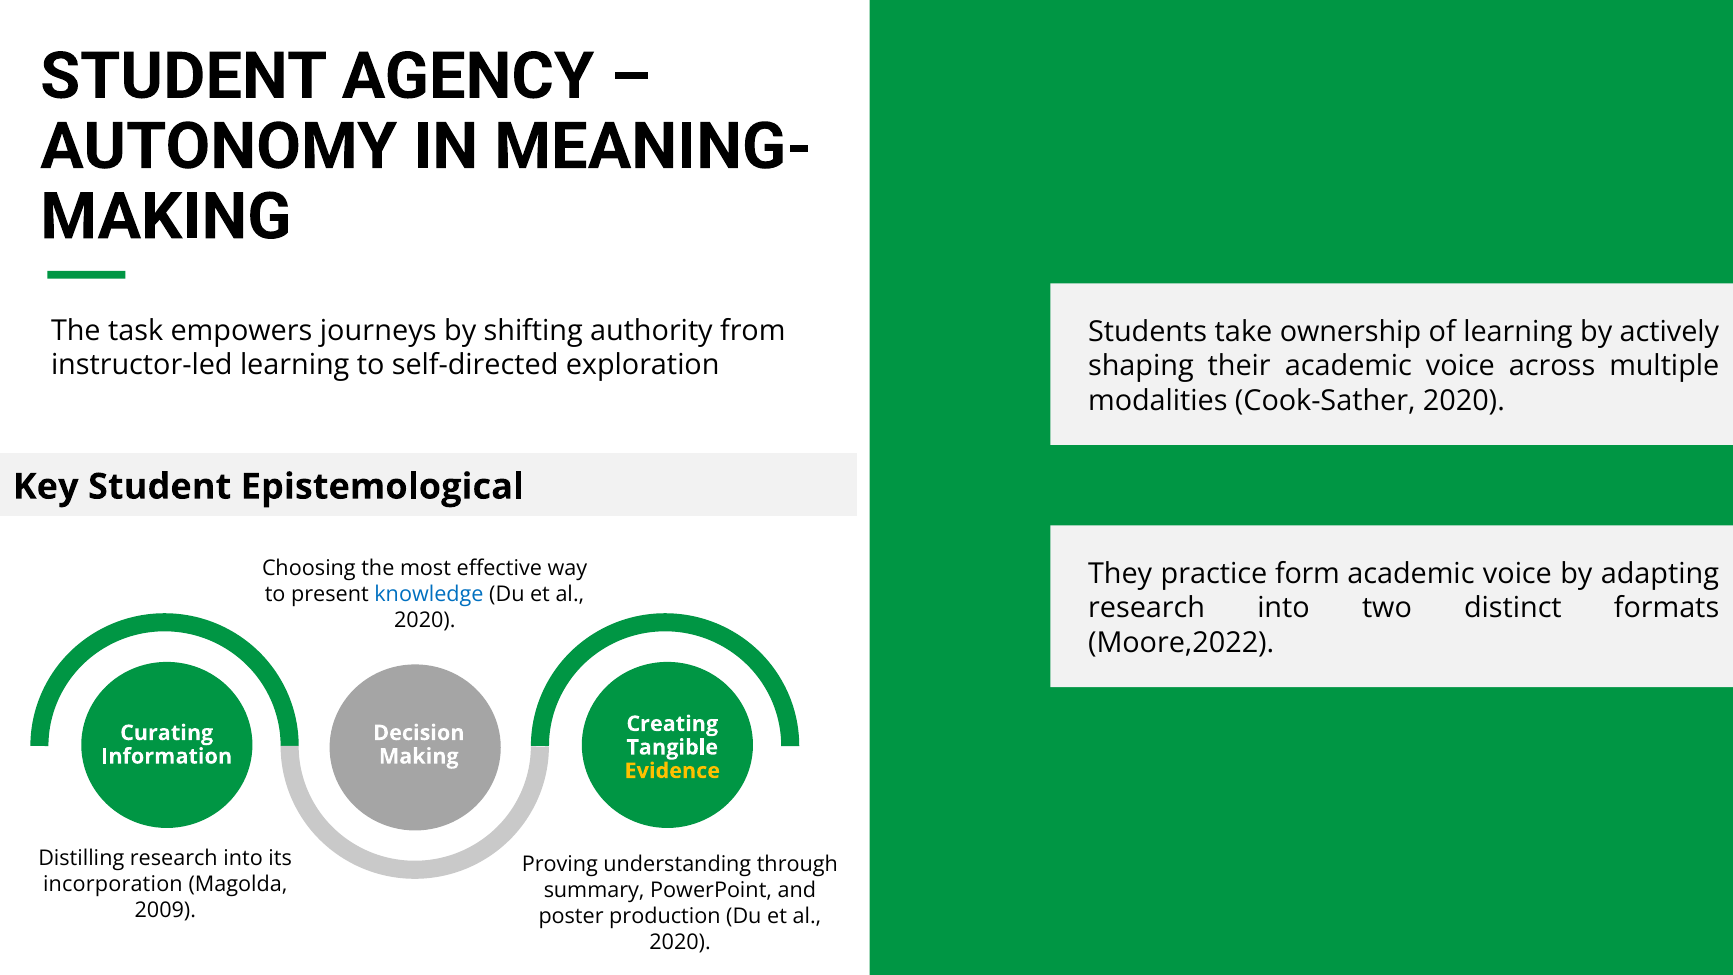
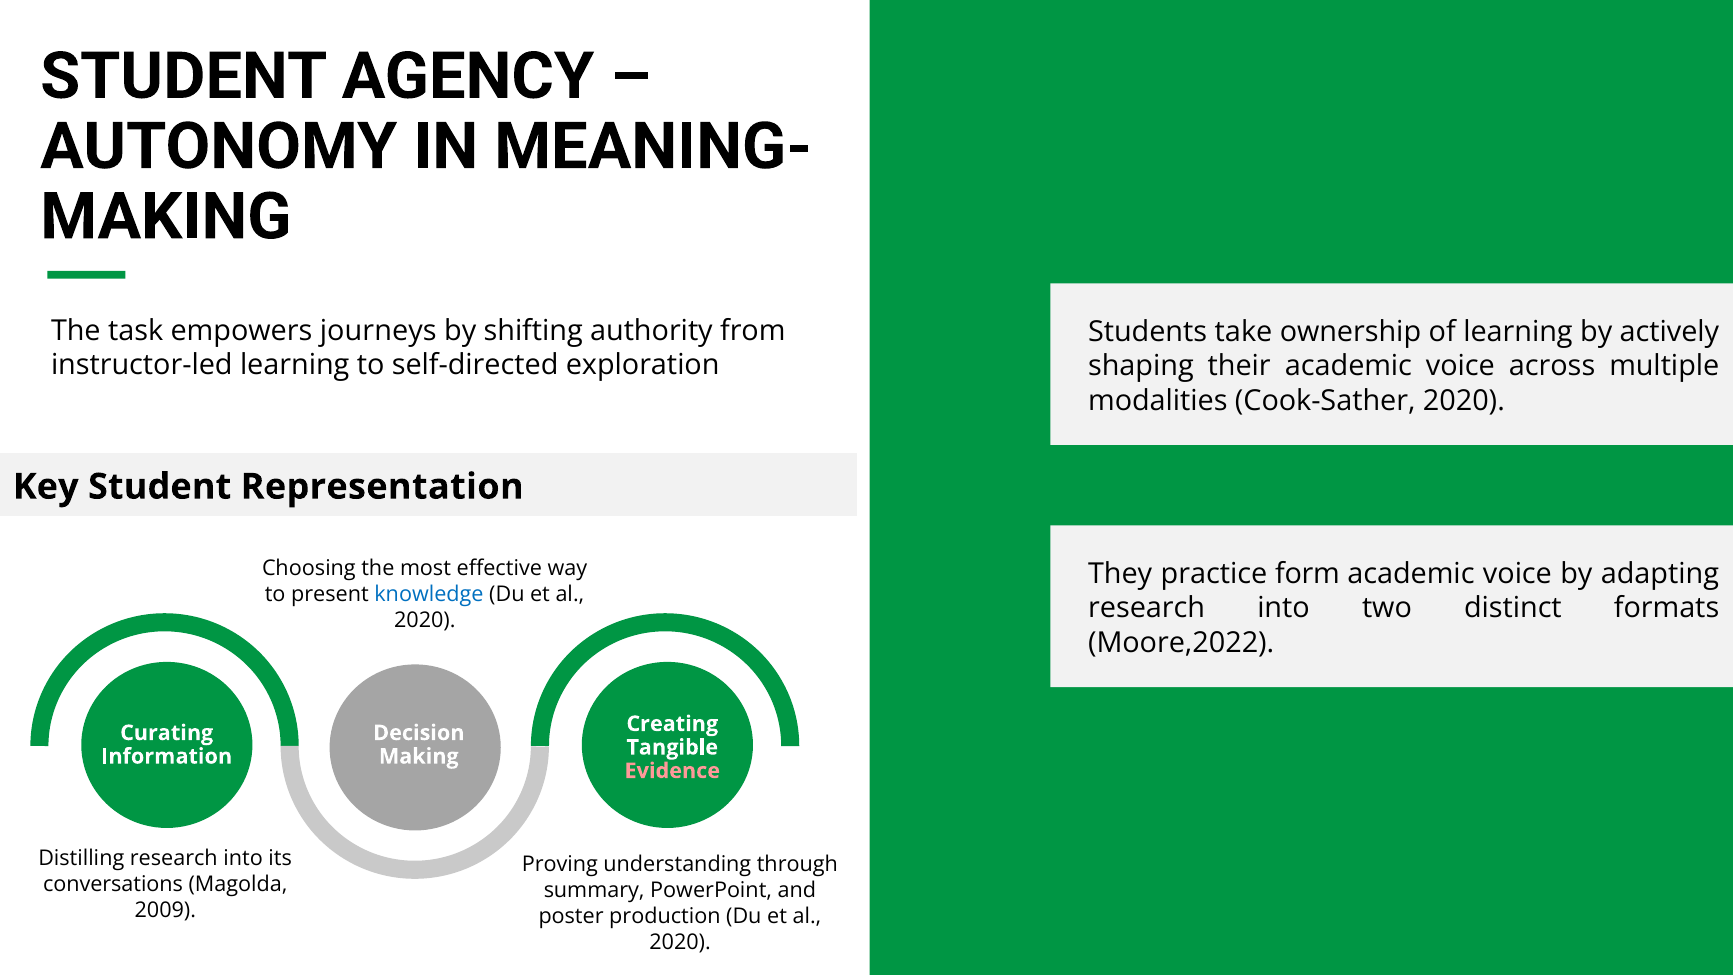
Epistemological: Epistemological -> Representation (382, 487)
Evidence colour: yellow -> pink (672, 771)
incorporation: incorporation -> conversations (113, 884)
